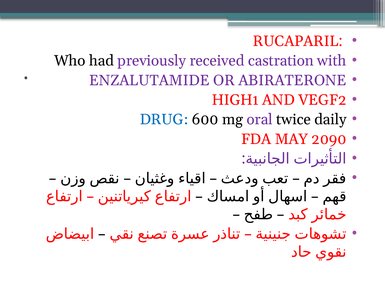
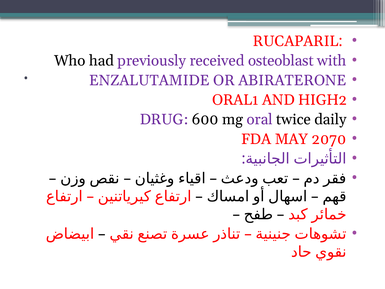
castration: castration -> osteoblast (281, 61)
HIGH1: HIGH1 -> ORAL1 (235, 100)
VEGF2: VEGF2 -> HIGH2 (322, 100)
DRUG colour: blue -> purple (164, 119)
2090: 2090 -> 2070 (329, 139)
